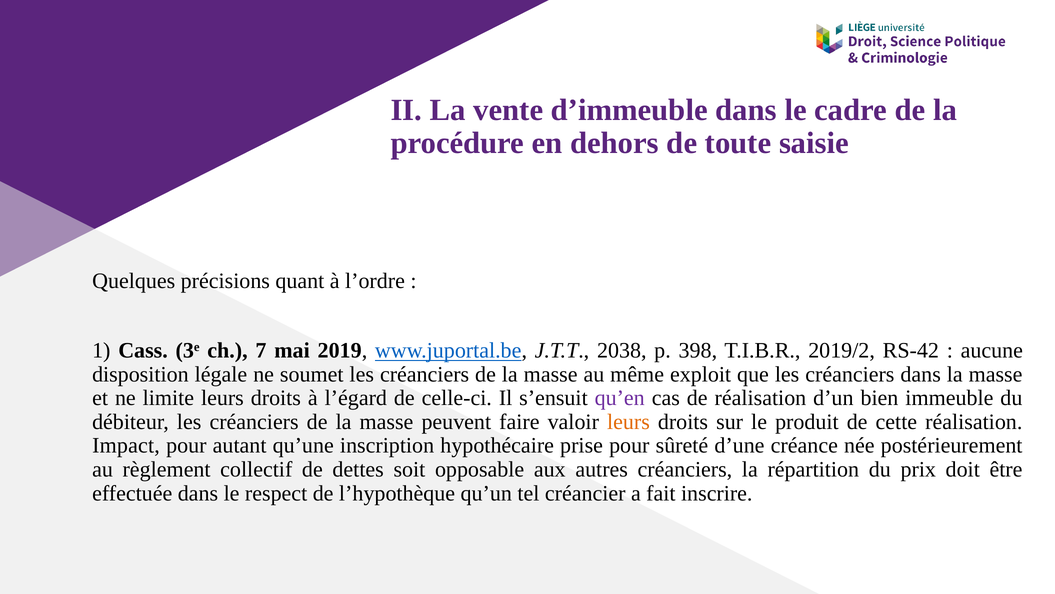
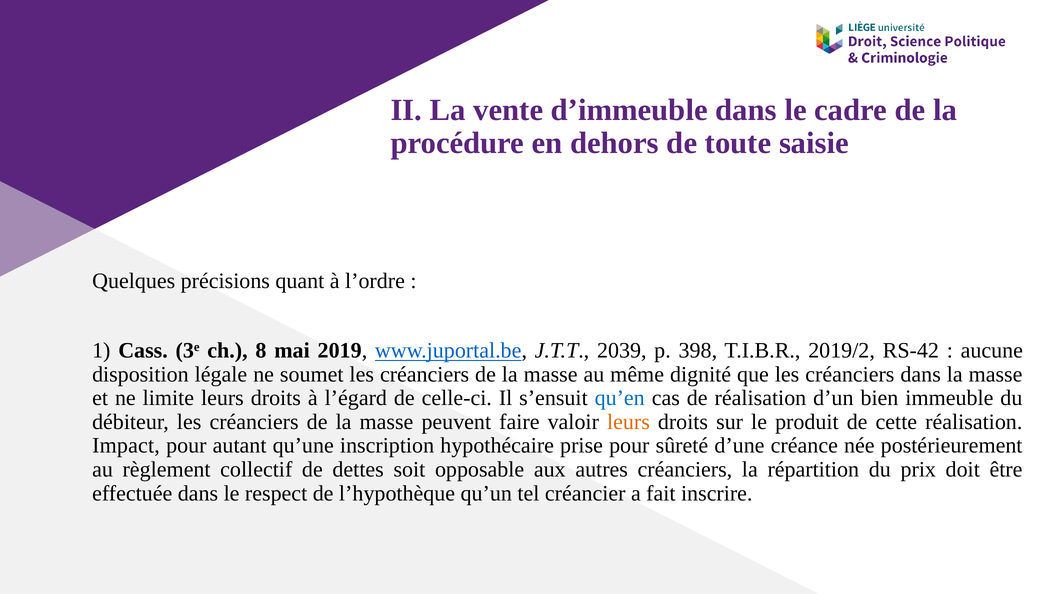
7: 7 -> 8 (261, 350)
2038: 2038 -> 2039 (622, 350)
exploit: exploit -> dignité (701, 374)
qu’en colour: purple -> blue (620, 398)
